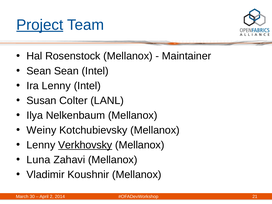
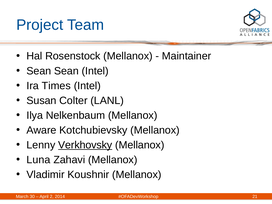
Project underline: present -> none (40, 25)
Ira Lenny: Lenny -> Times (56, 86)
Weiny: Weiny -> Aware (41, 130)
